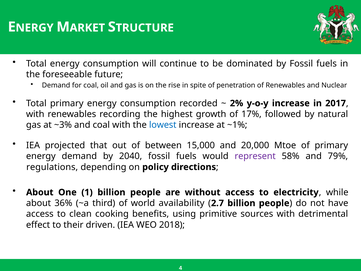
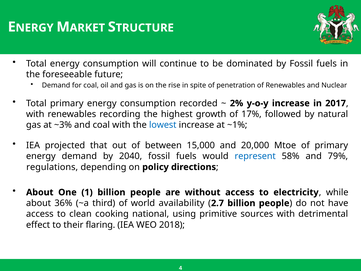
represent colour: purple -> blue (255, 156)
benefits: benefits -> national (151, 214)
driven: driven -> flaring (100, 225)
